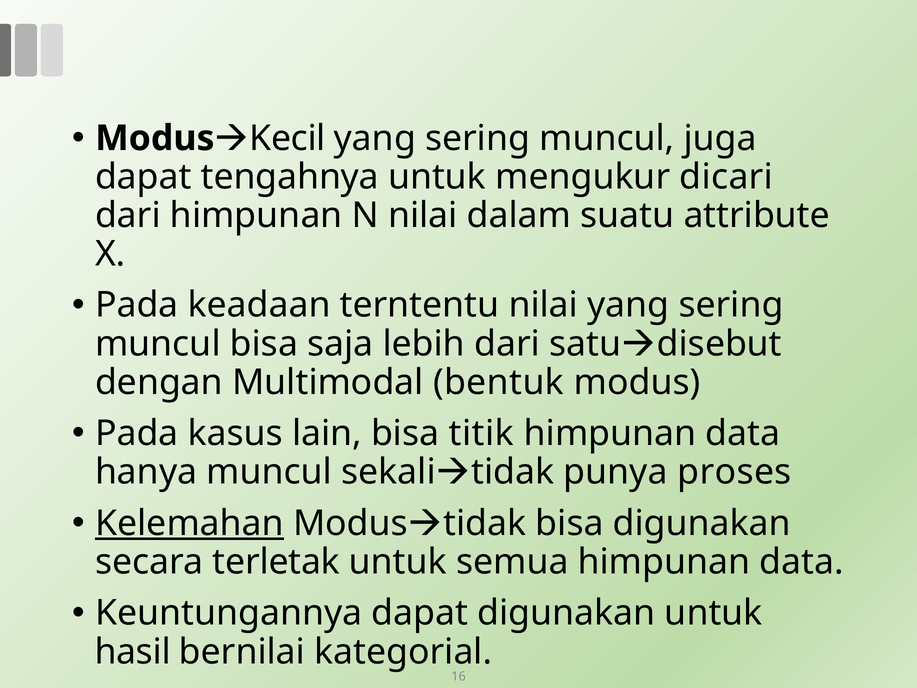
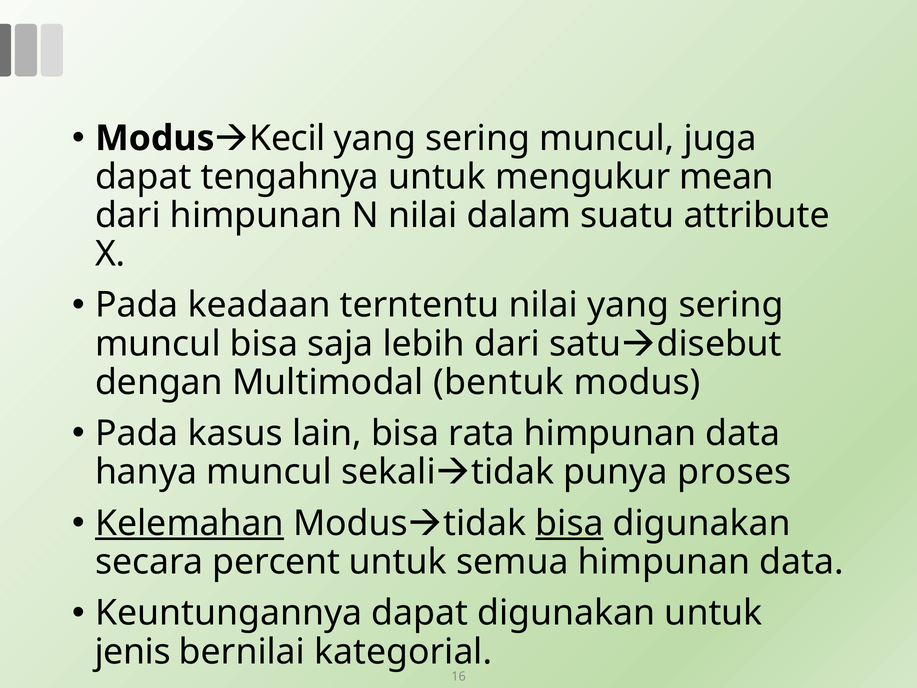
dicari: dicari -> mean (727, 177)
titik: titik -> rata (482, 433)
bisa underline: none -> present (570, 523)
terletak: terletak -> percent (276, 562)
hasil: hasil -> jenis (133, 652)
